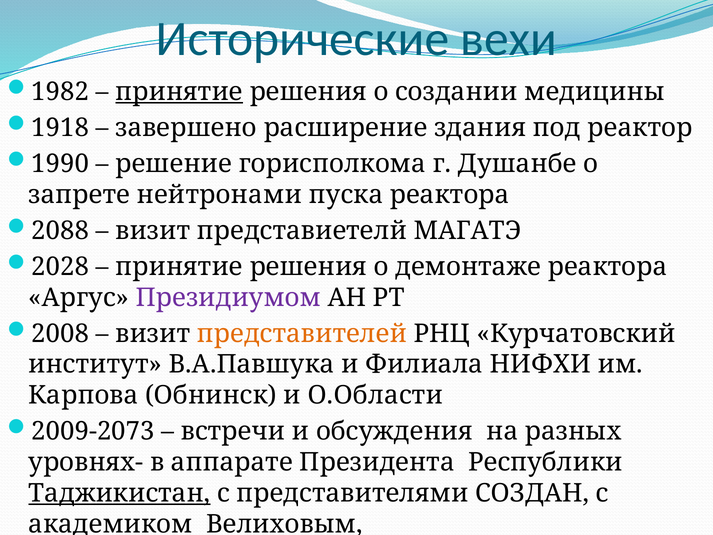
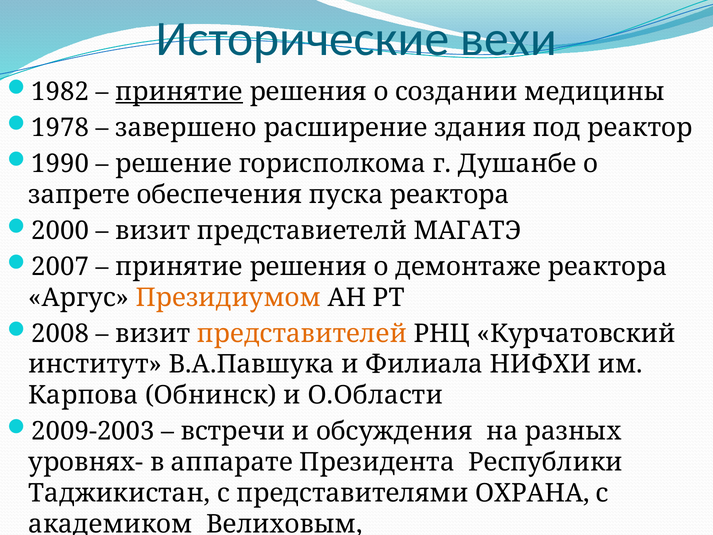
1918: 1918 -> 1978 (60, 128)
нейтронами: нейтронами -> обеспечения (219, 195)
2088: 2088 -> 2000 (60, 231)
2028: 2028 -> 2007 (60, 267)
Президиумом colour: purple -> orange (228, 297)
2009-2073: 2009-2073 -> 2009-2003 (93, 431)
Таджикистан underline: present -> none (119, 493)
СОЗДАН: СОЗДАН -> ОХРАНА (532, 493)
